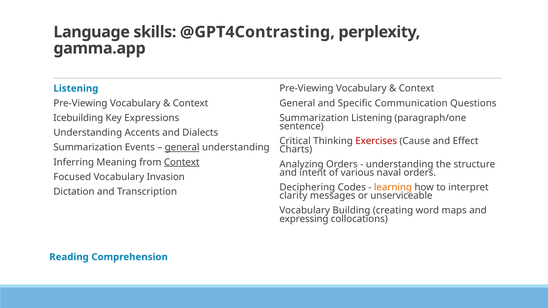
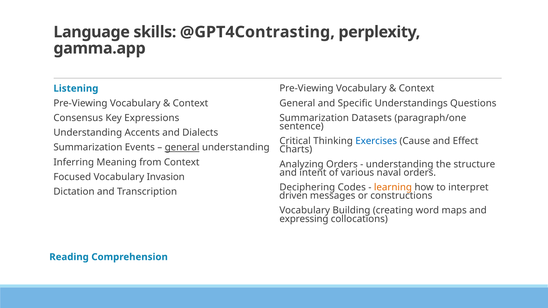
Communication: Communication -> Understandings (411, 103)
Icebuilding: Icebuilding -> Consensus (78, 118)
Summarization Listening: Listening -> Datasets (372, 118)
Exercises colour: red -> blue (376, 141)
Context underline: present -> none (182, 162)
clarity: clarity -> driven (294, 196)
unserviceable: unserviceable -> constructions (401, 196)
